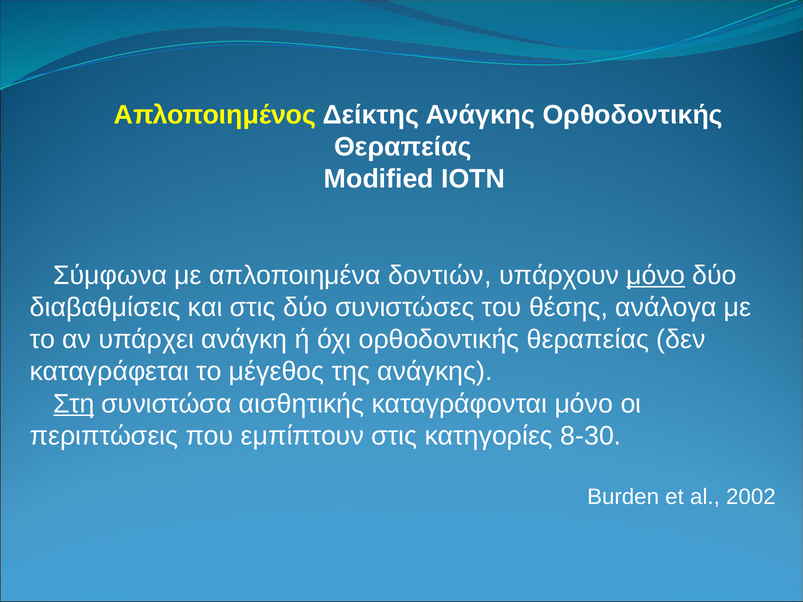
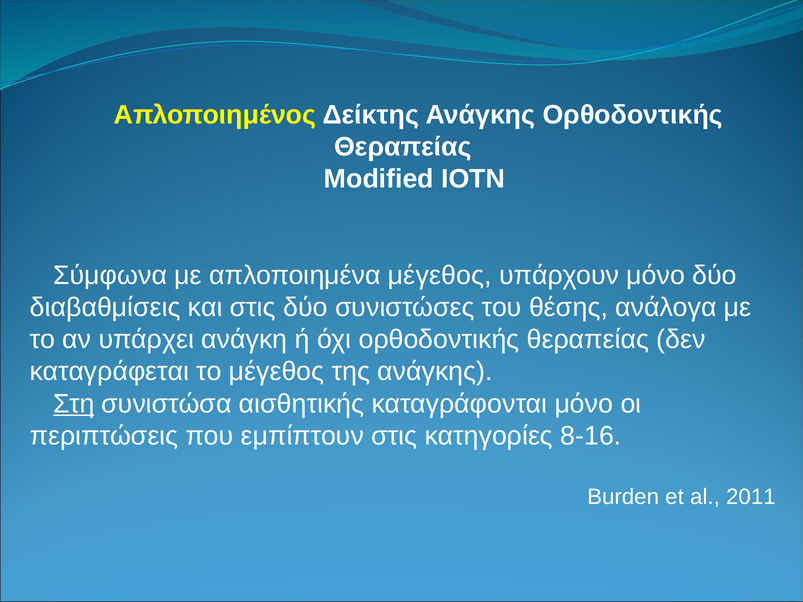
απλοποιημένα δοντιών: δοντιών -> μέγεθος (440, 275)
μόνο underline: present -> none (656, 275)
8-30: 8-30 -> 8-16 (591, 436)
2002: 2002 -> 2011 (751, 497)
